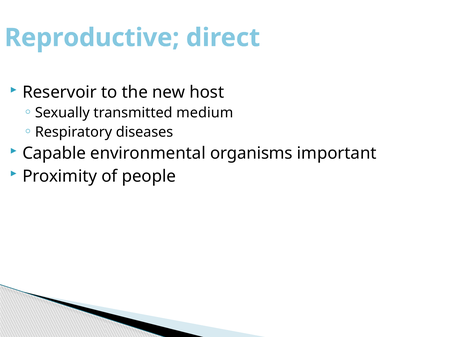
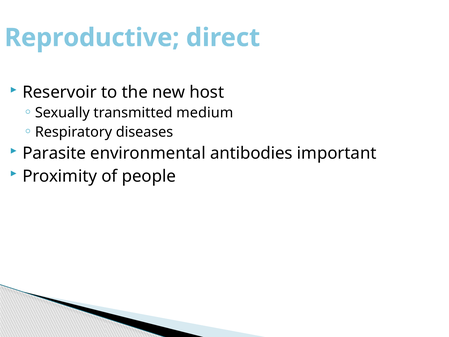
Capable: Capable -> Parasite (54, 153)
organisms: organisms -> antibodies (251, 153)
